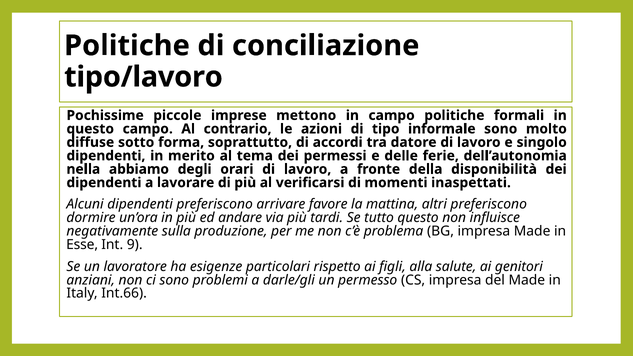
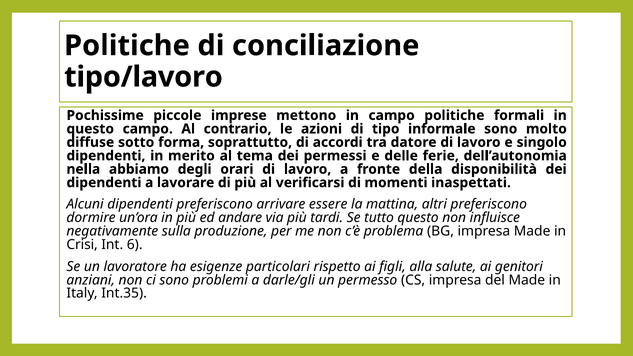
favore: favore -> essere (328, 204)
Esse: Esse -> Crisi (82, 245)
9: 9 -> 6 (135, 245)
Int.66: Int.66 -> Int.35 (124, 293)
